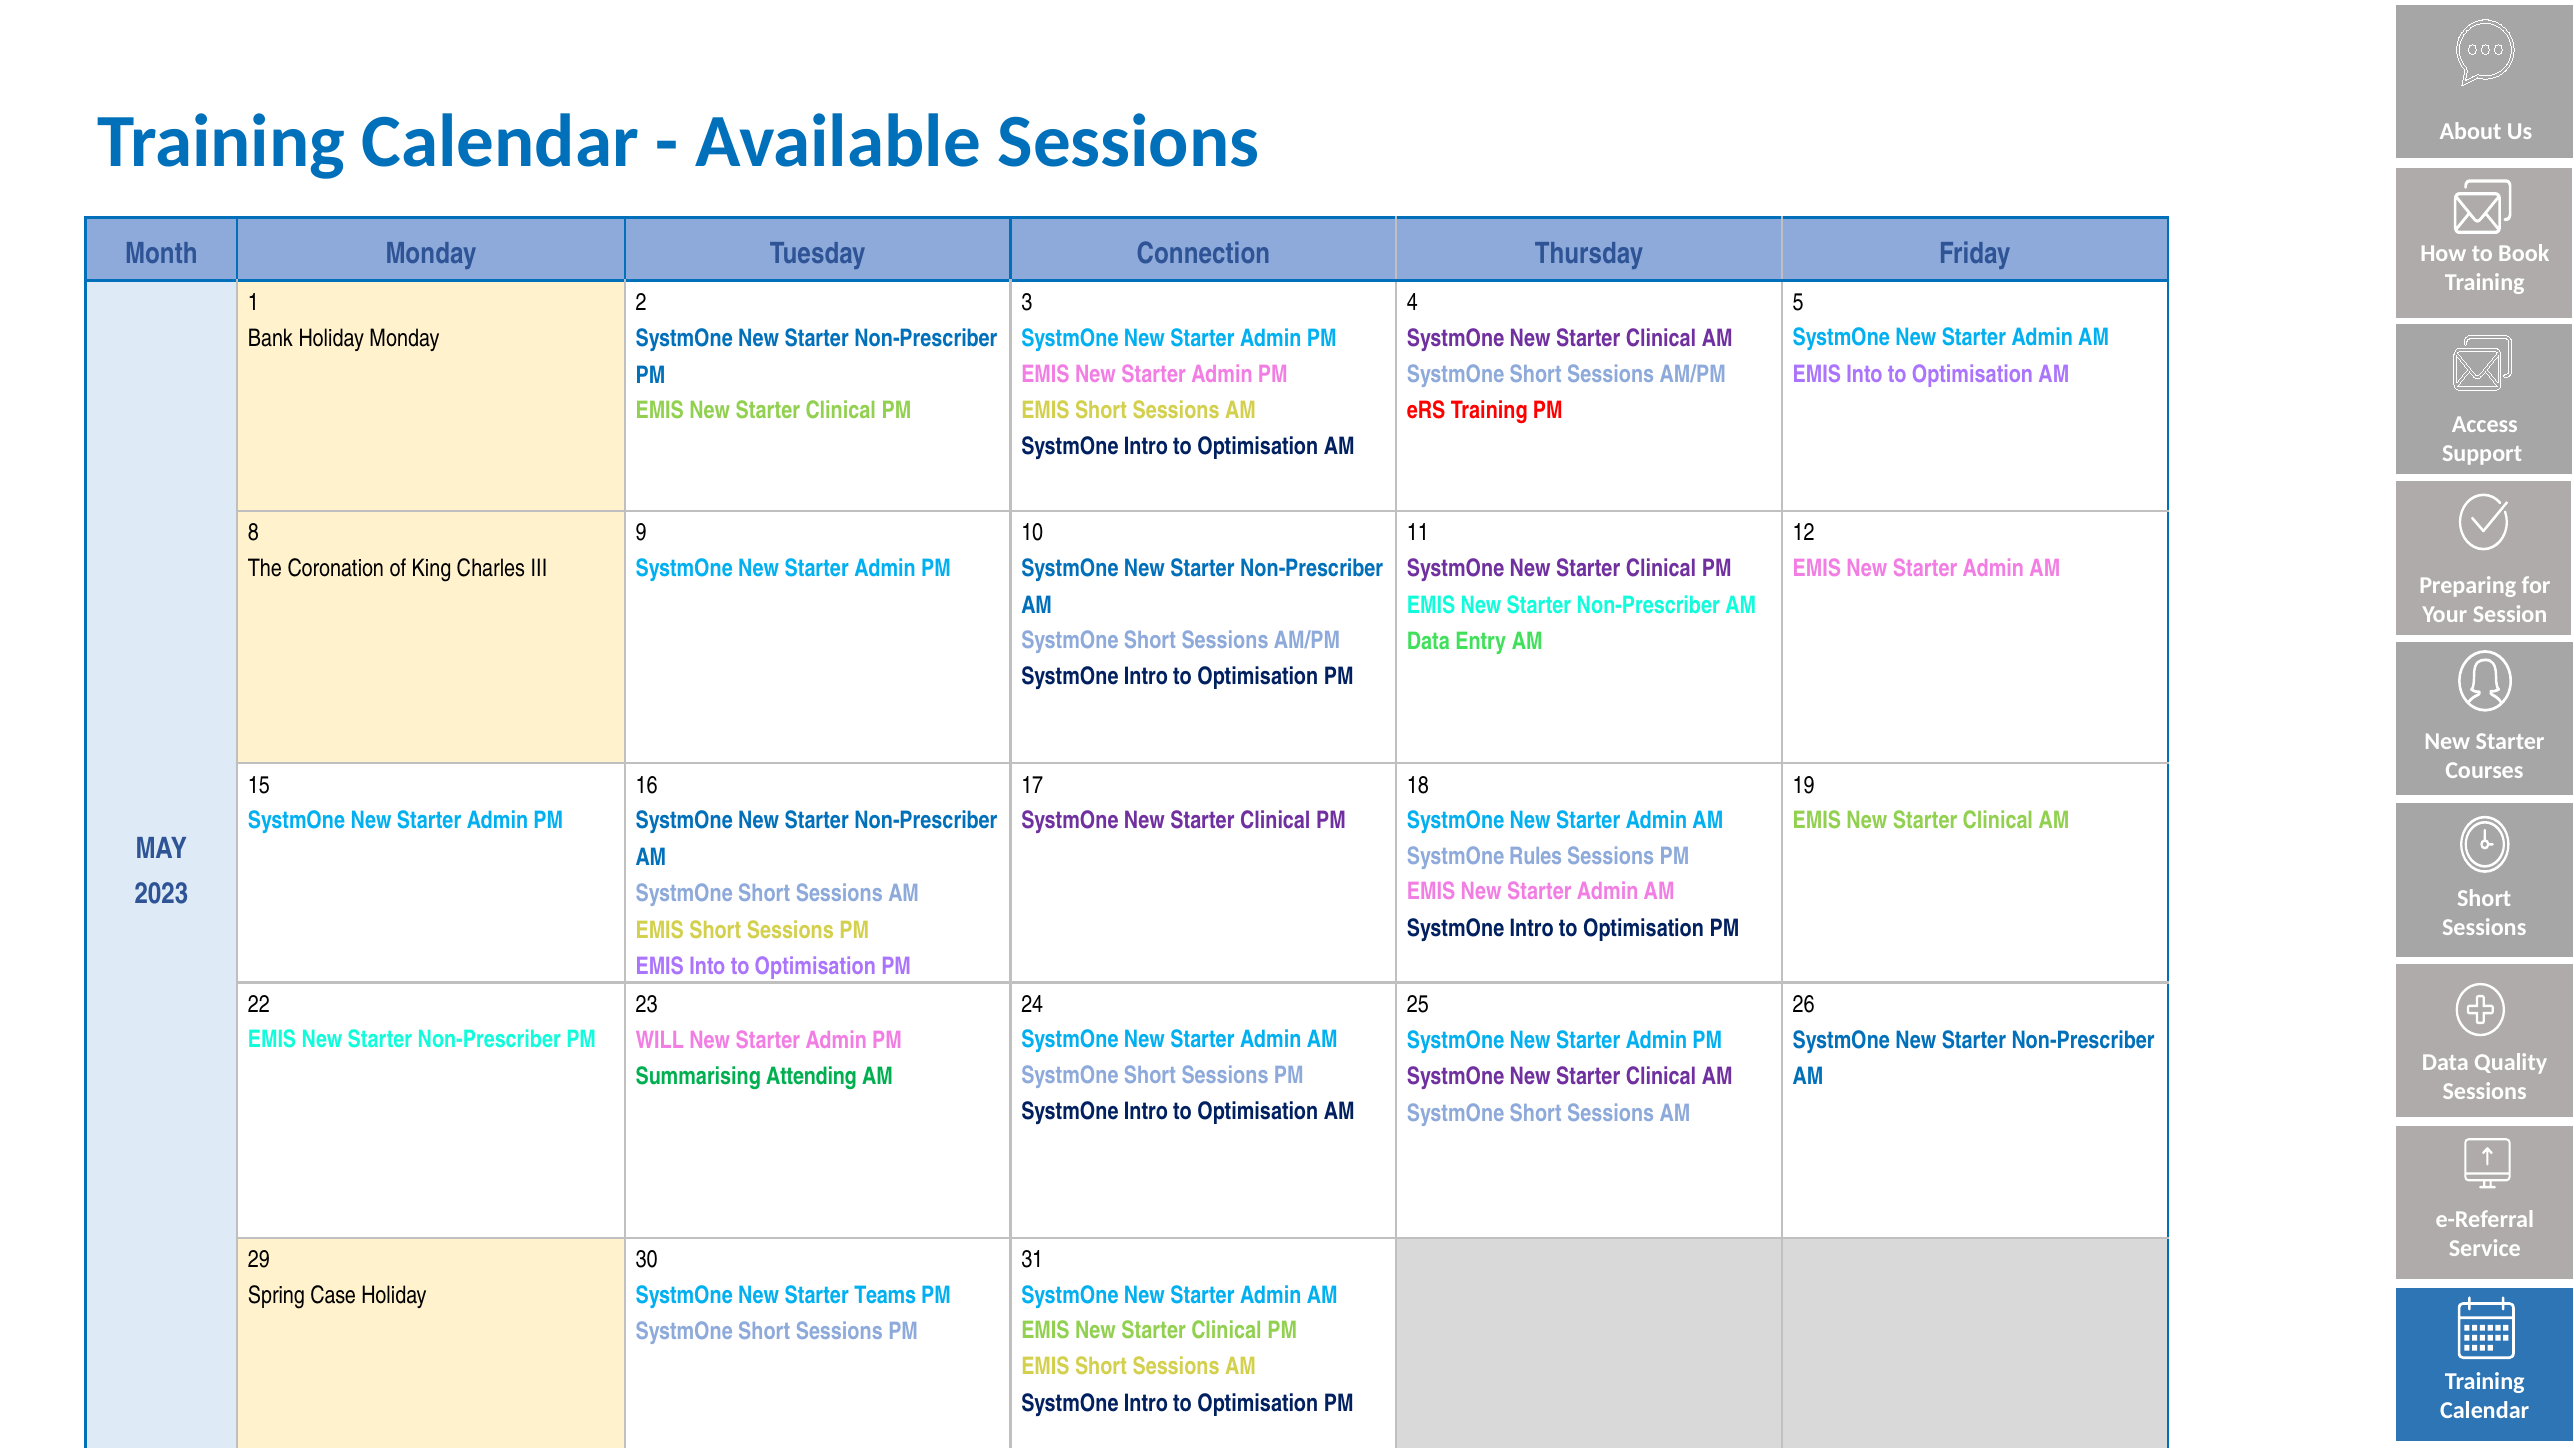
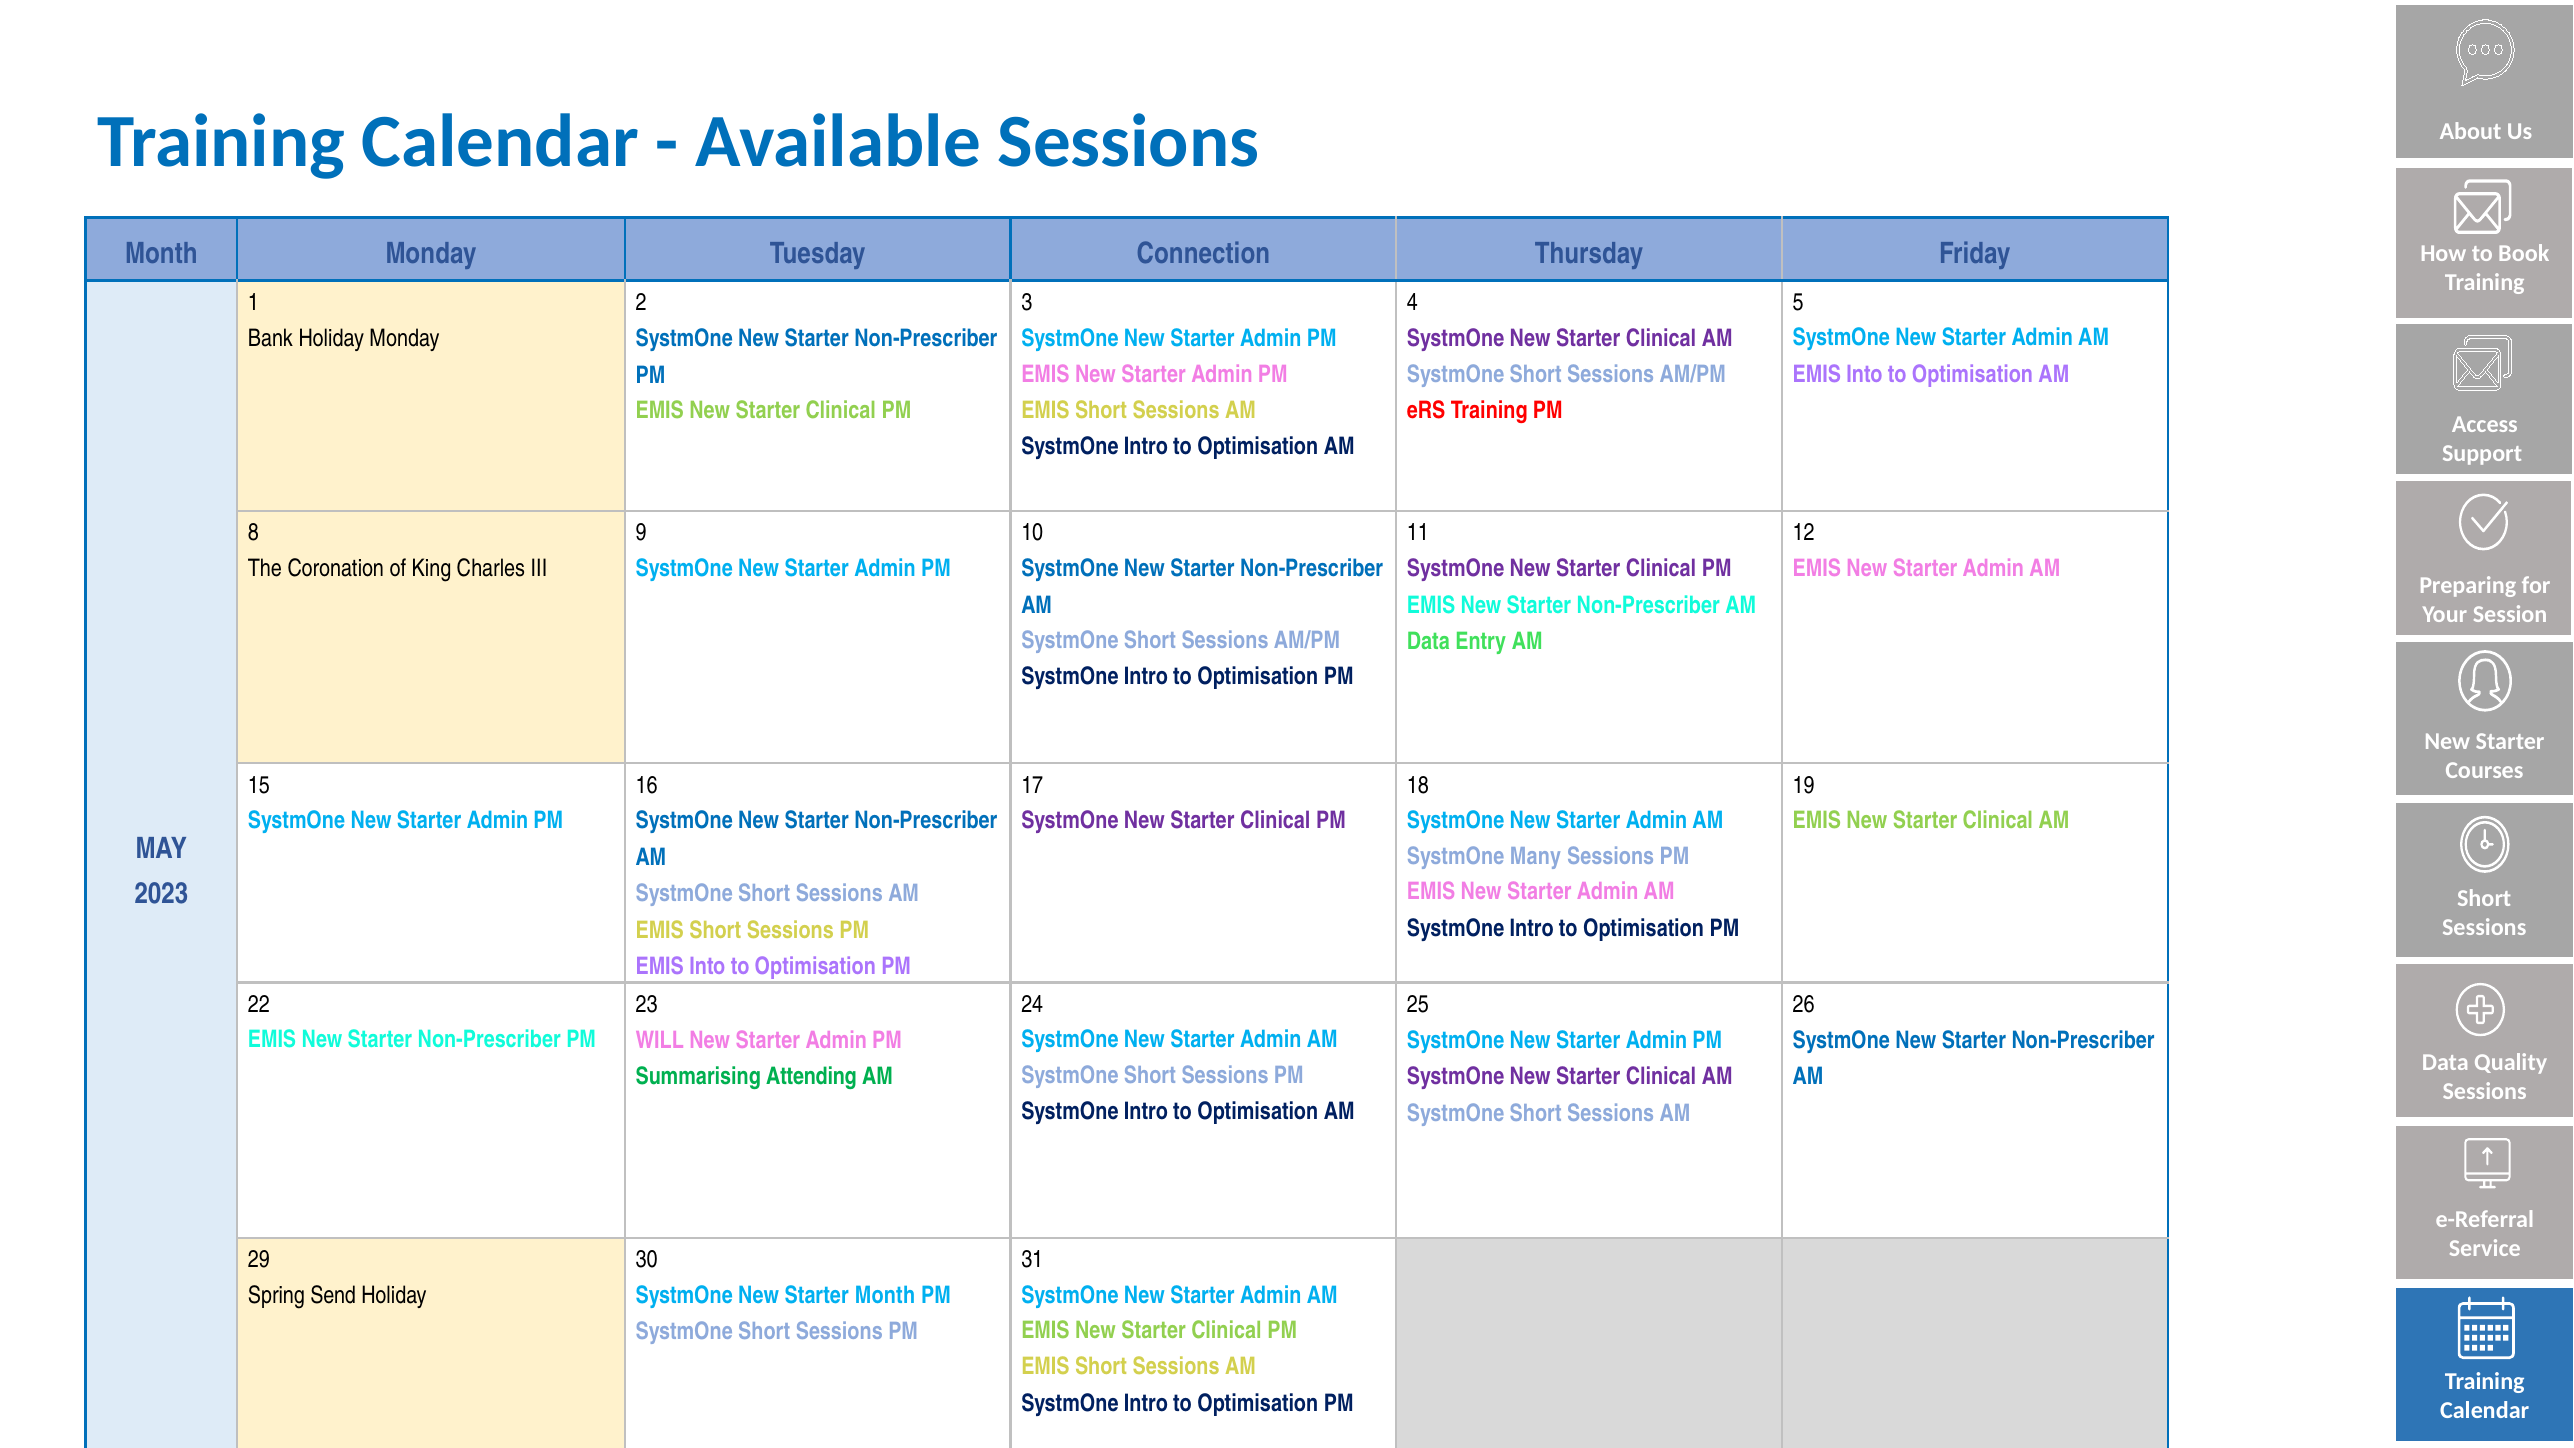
Rules: Rules -> Many (1536, 856)
Case: Case -> Send (333, 1295)
Starter Teams: Teams -> Month (885, 1296)
